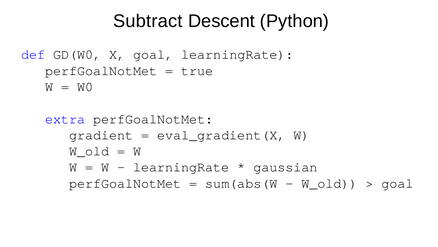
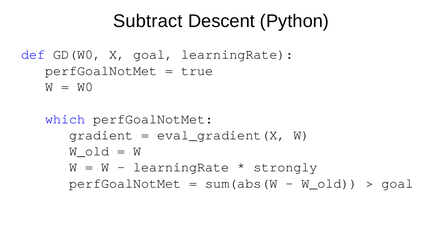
extra: extra -> which (65, 119)
gaussian: gaussian -> strongly (285, 167)
